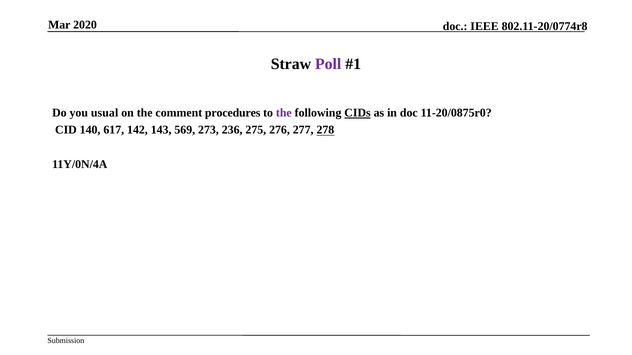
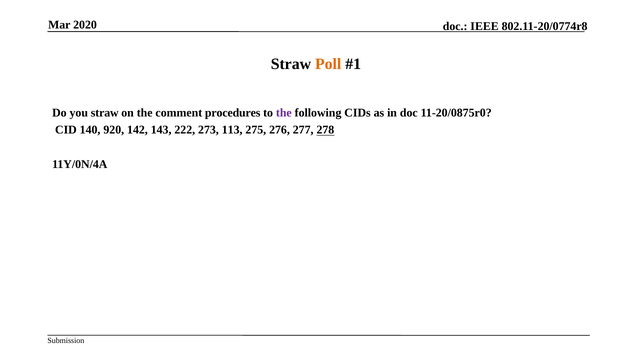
Poll colour: purple -> orange (328, 64)
you usual: usual -> straw (105, 113)
CIDs underline: present -> none (358, 113)
617: 617 -> 920 (114, 130)
569: 569 -> 222 (185, 130)
236: 236 -> 113 (232, 130)
